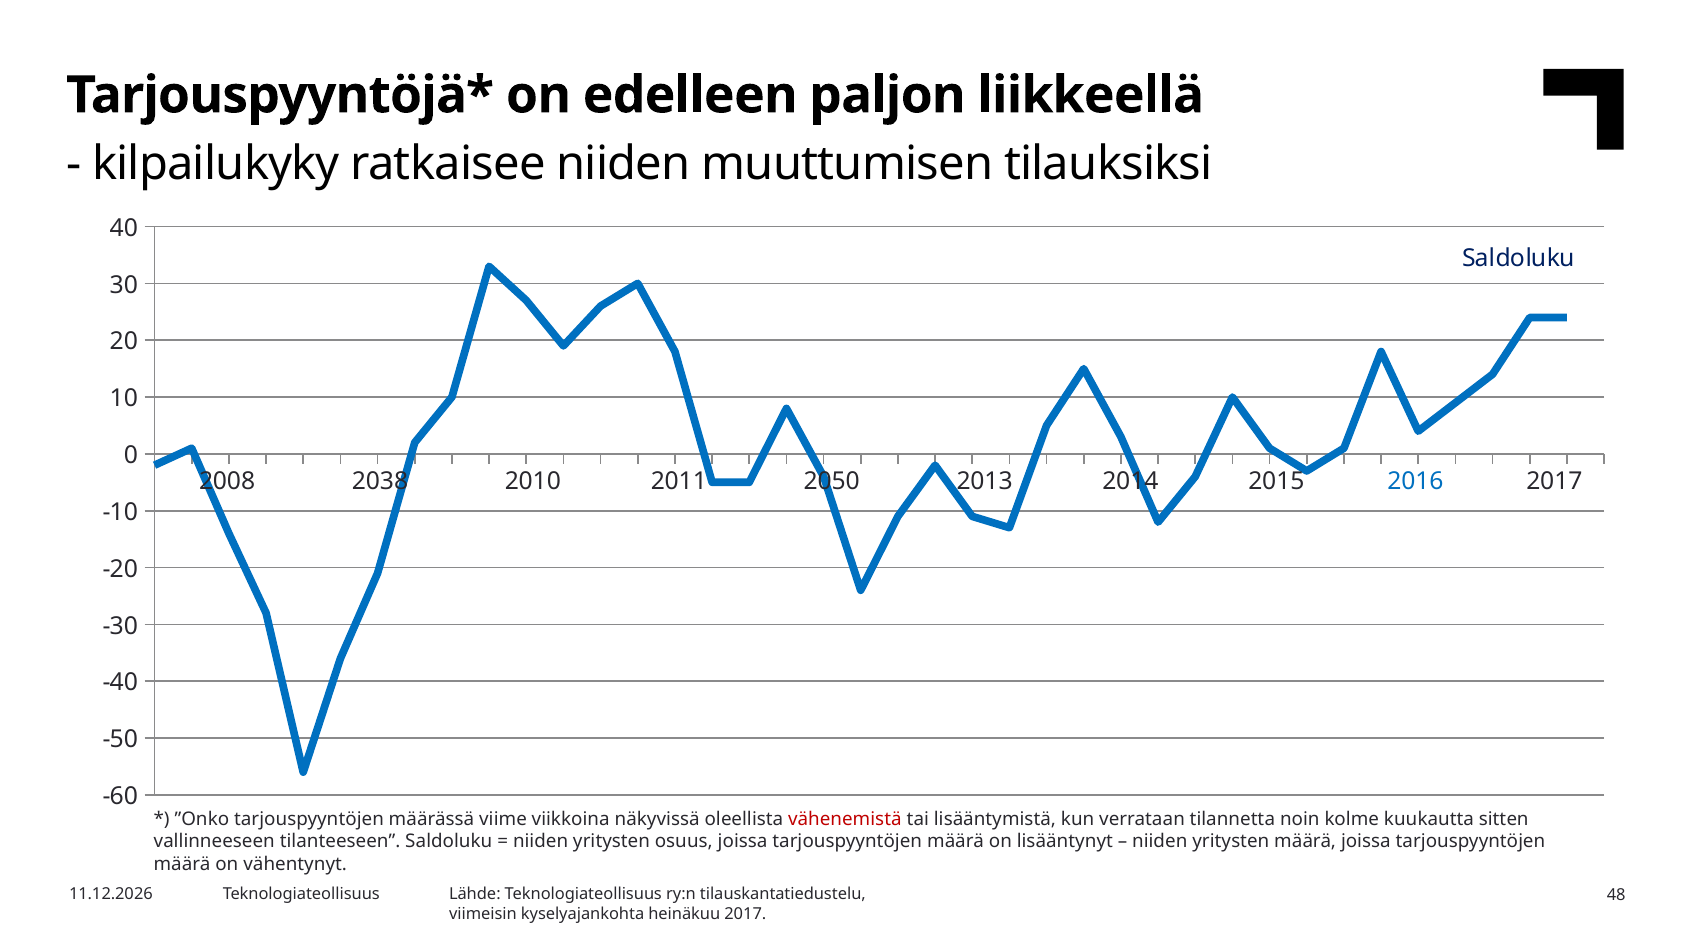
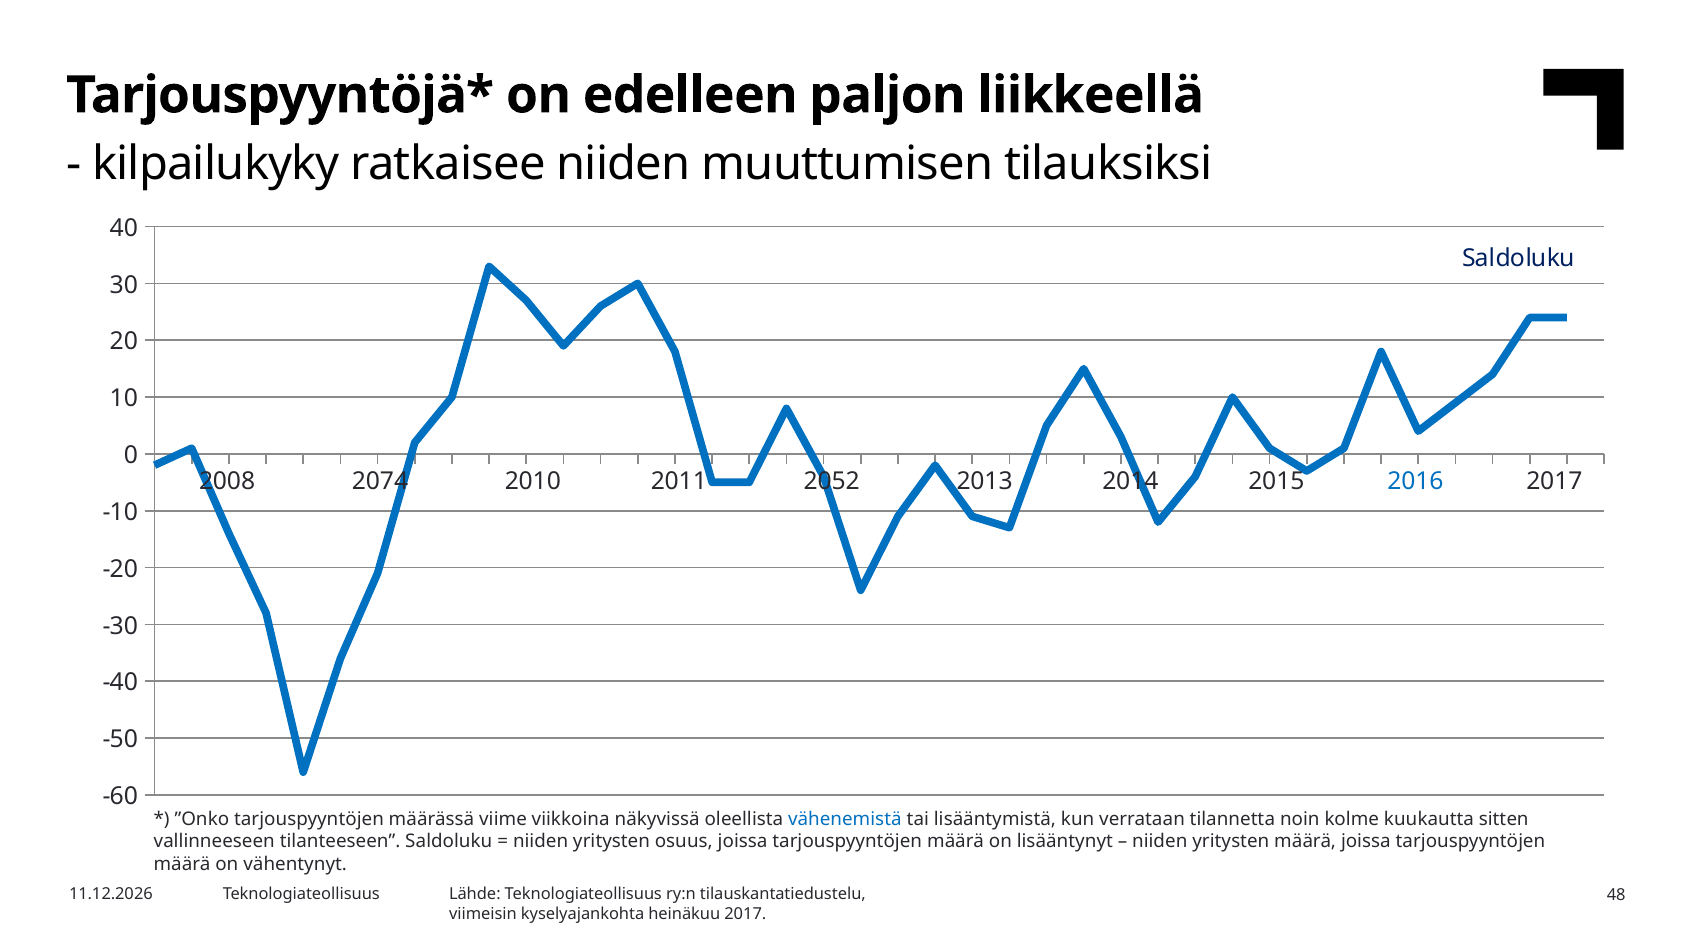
2038: 2038 -> 2074 (380, 481)
2050: 2050 -> 2052 (832, 481)
vähenemistä colour: red -> blue (845, 820)
